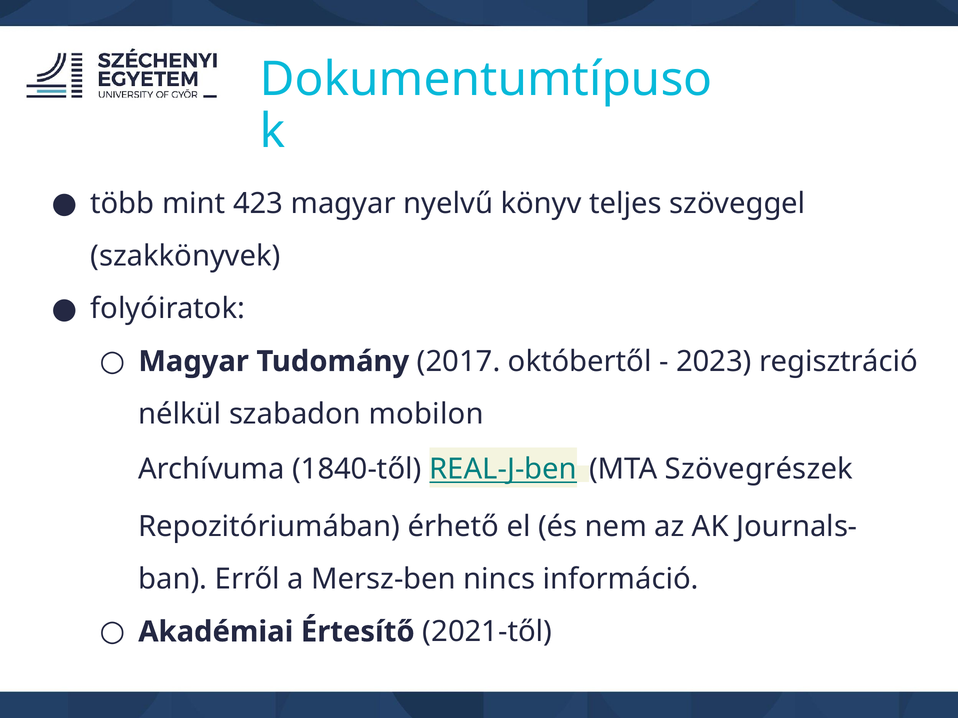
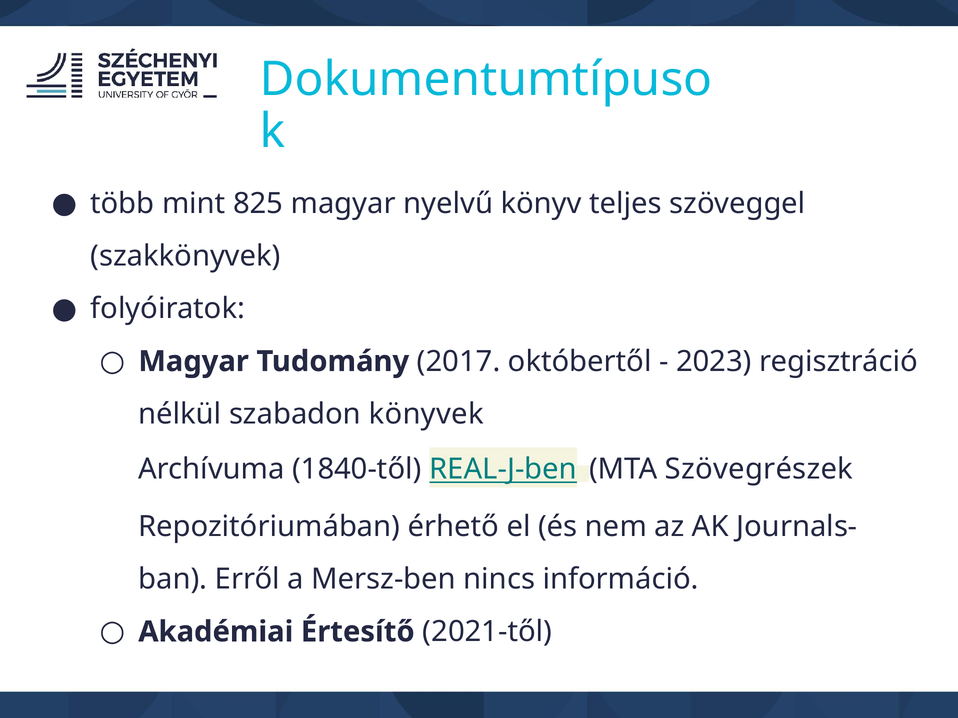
423: 423 -> 825 (258, 204)
mobilon: mobilon -> könyvek (426, 414)
